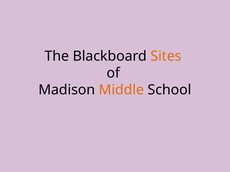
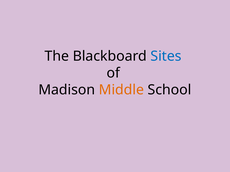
Sites colour: orange -> blue (166, 56)
